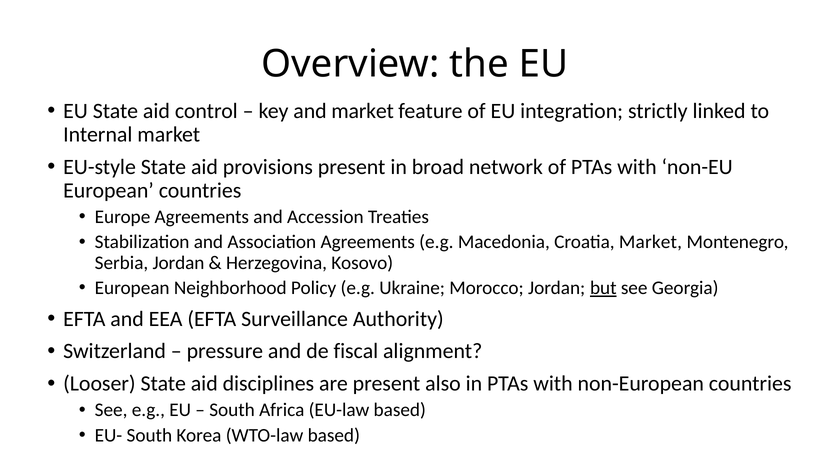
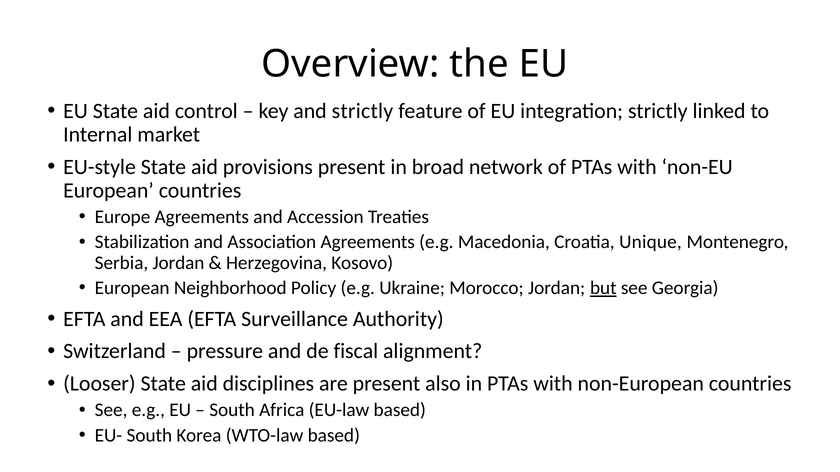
and market: market -> strictly (362, 111)
Croatia Market: Market -> Unique (650, 242)
